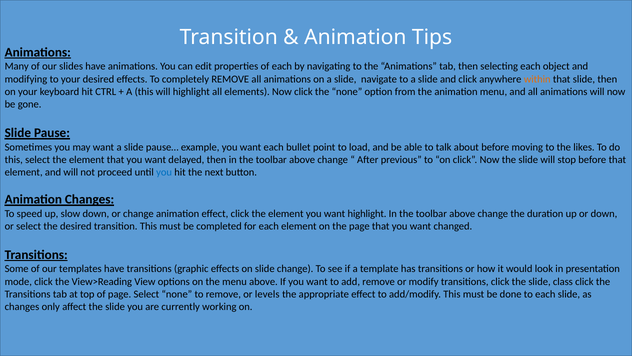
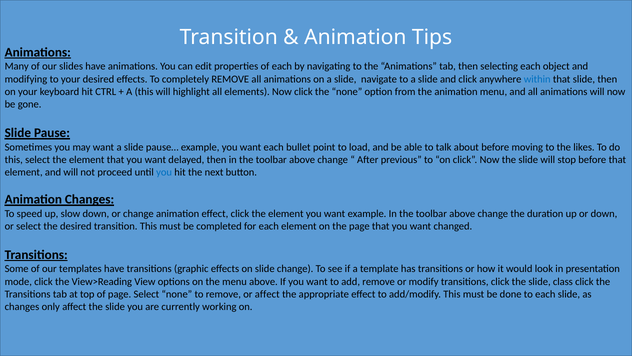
within colour: orange -> blue (537, 79)
want highlight: highlight -> example (367, 213)
or levels: levels -> affect (267, 294)
